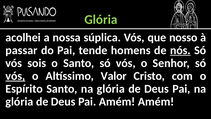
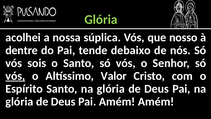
passar: passar -> dentre (22, 50)
homens: homens -> debaixo (131, 50)
nós underline: present -> none (180, 50)
